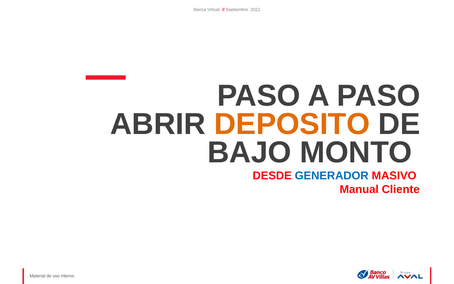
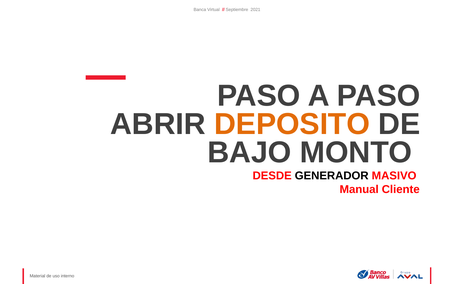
GENERADOR colour: blue -> black (332, 176)
